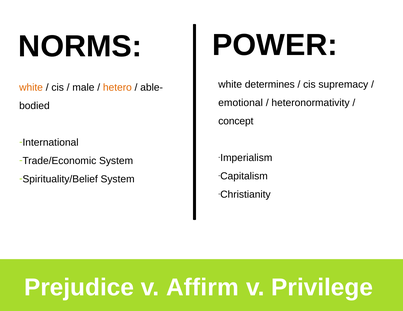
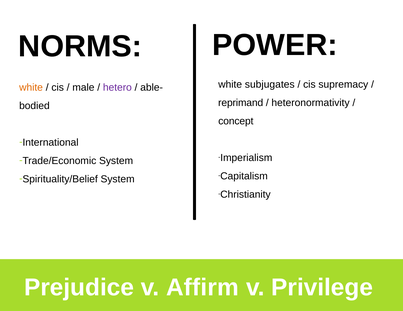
determines: determines -> subjugates (270, 85)
hetero colour: orange -> purple (117, 88)
emotional: emotional -> reprimand (241, 103)
